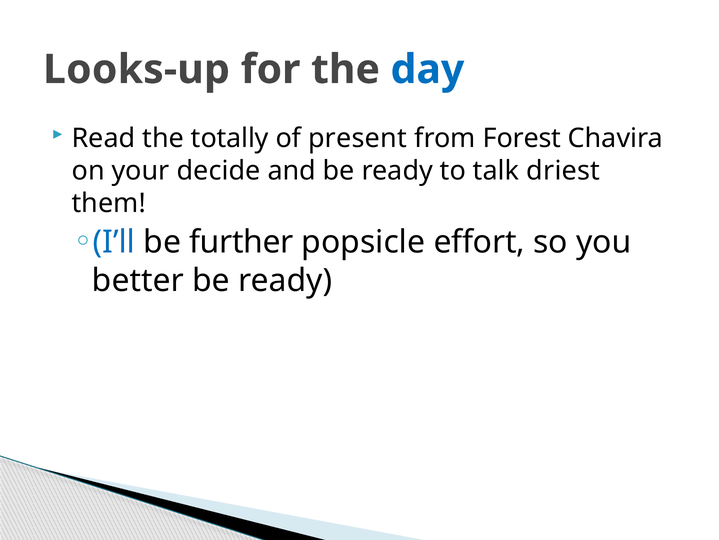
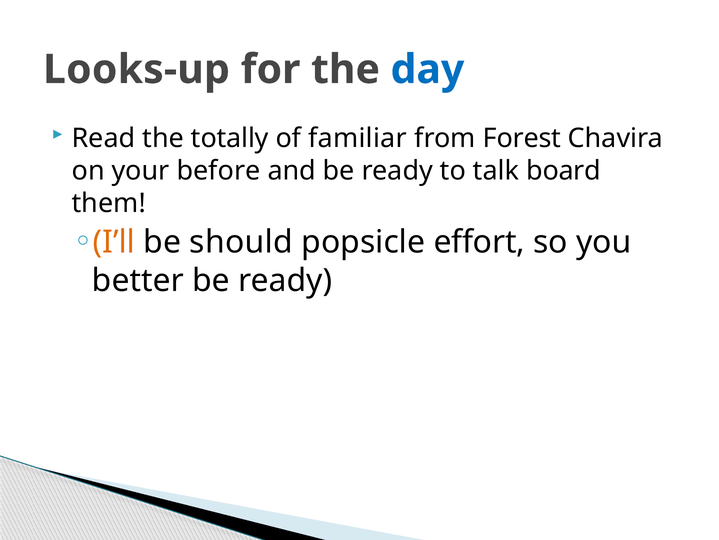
present: present -> familiar (358, 138)
decide: decide -> before (219, 170)
driest: driest -> board (564, 170)
I’ll colour: blue -> orange (114, 242)
further: further -> should (241, 242)
